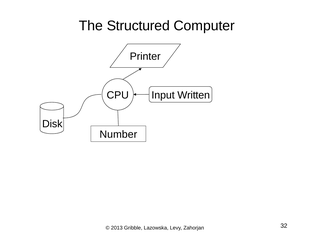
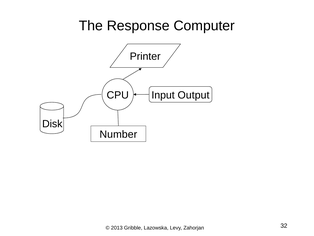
Structured: Structured -> Response (138, 26)
Written: Written -> Output (194, 95)
